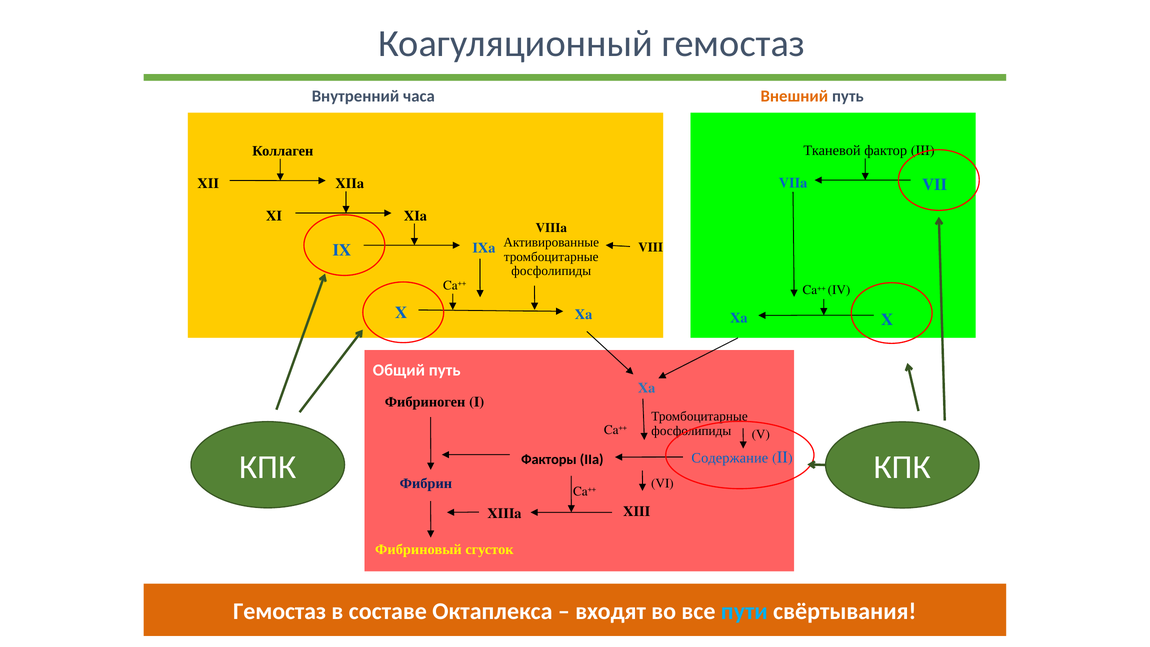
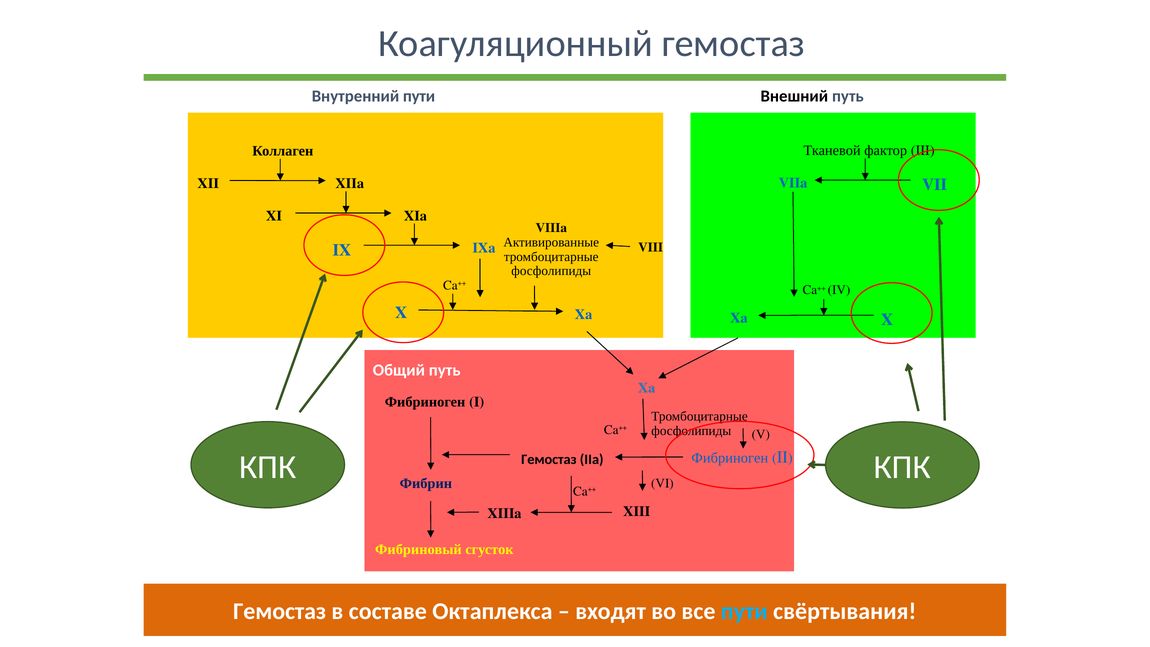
Внутренний часа: часа -> пути (419, 96)
Внешний colour: orange -> black (794, 96)
Содержание: Содержание -> Фибриноген (730, 458)
Факторы: Факторы -> Гемостаз (549, 459)
